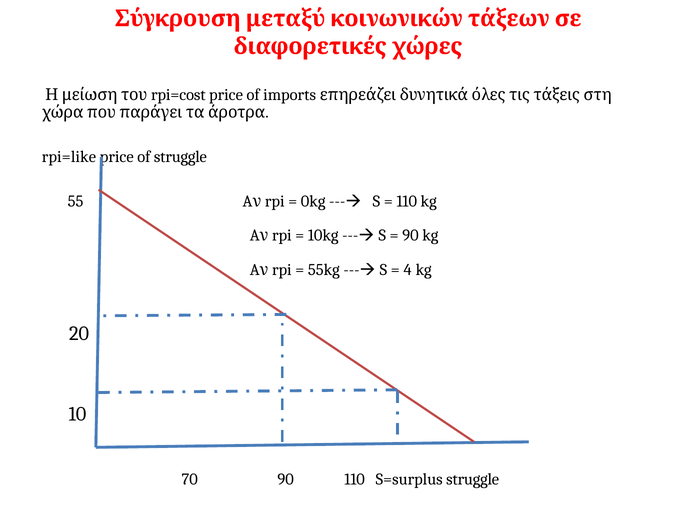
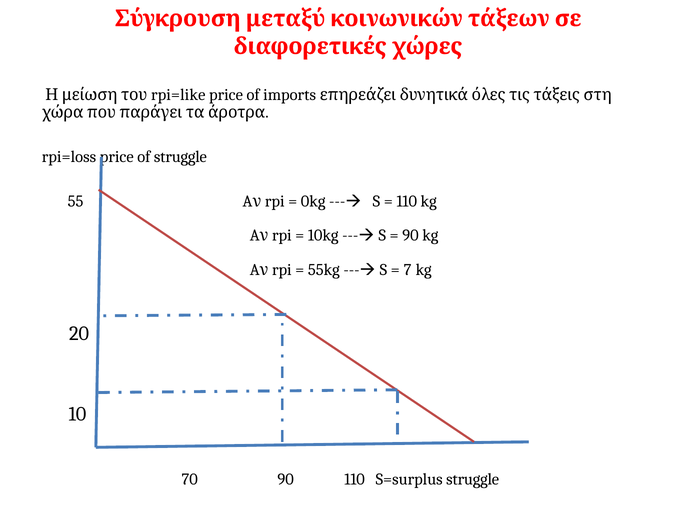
rpi=cost: rpi=cost -> rpi=like (178, 95)
rpi=like: rpi=like -> rpi=loss (69, 157)
4: 4 -> 7 (408, 270)
